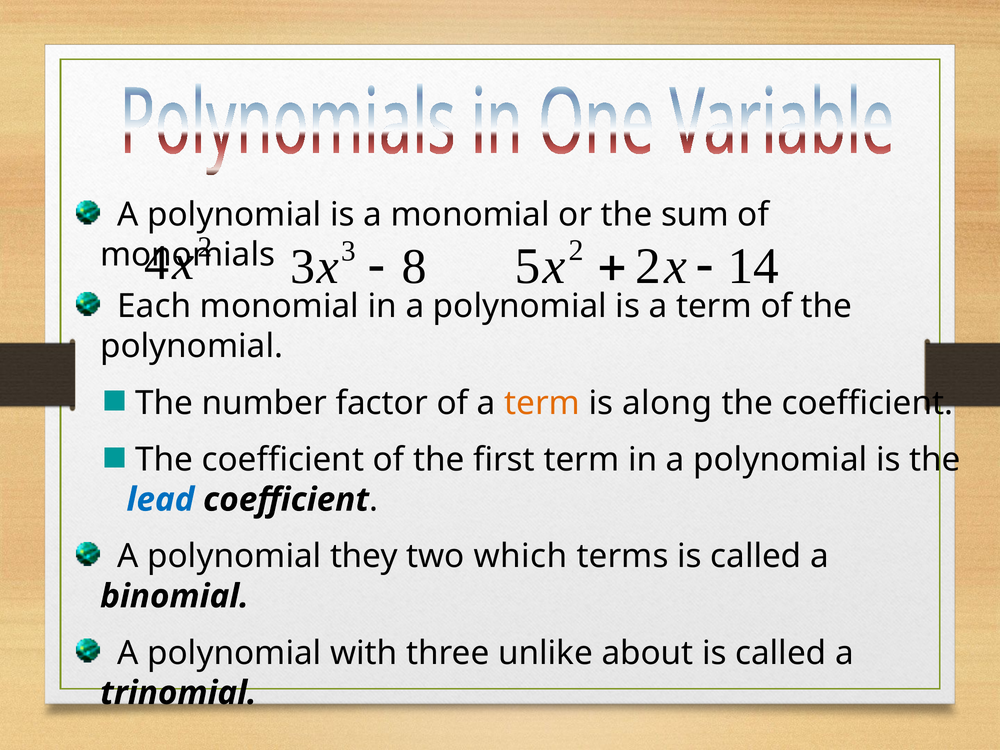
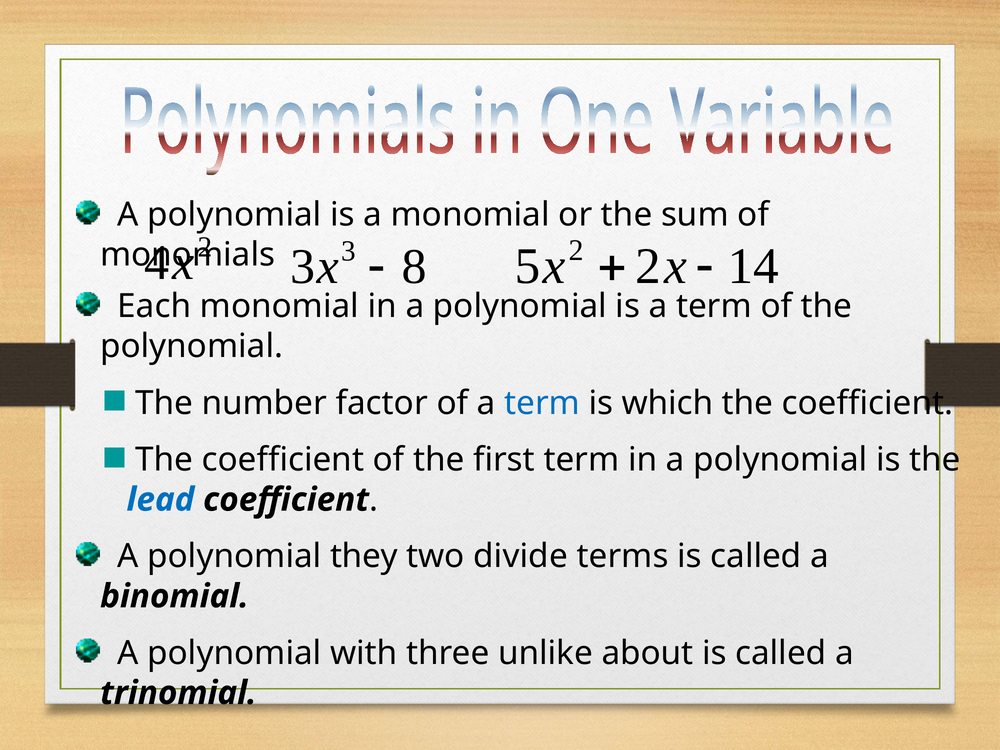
term colour: orange -> blue (542, 403)
along: along -> which (668, 403)
which: which -> divide (521, 556)
